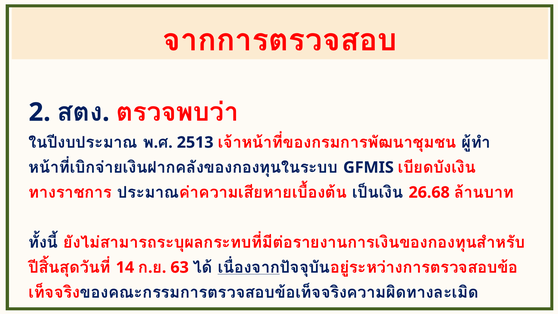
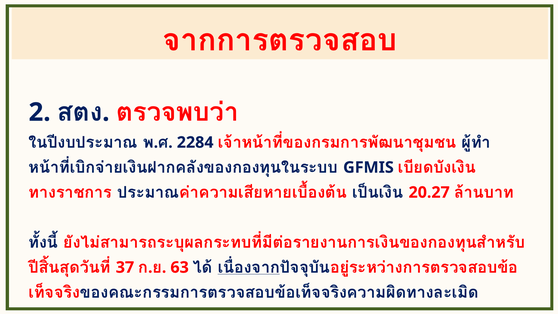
2513: 2513 -> 2284 (195, 142)
26.68: 26.68 -> 20.27 (429, 192)
14: 14 -> 37 (125, 267)
